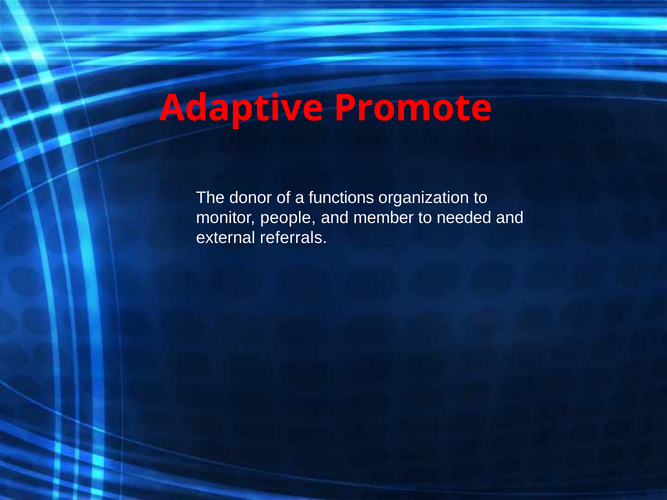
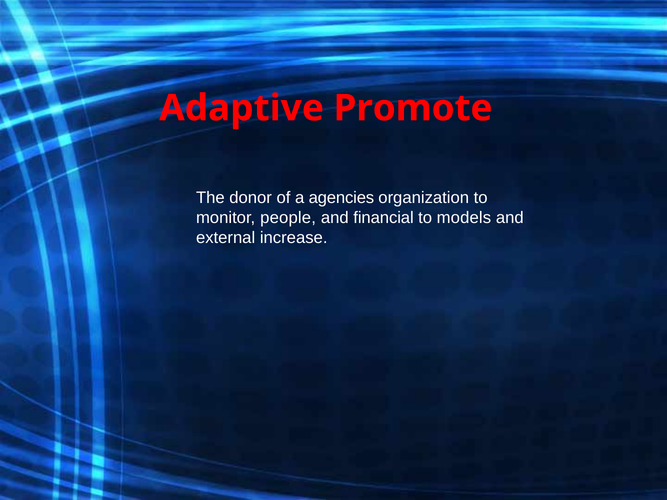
functions: functions -> agencies (341, 198)
member: member -> financial (384, 218)
needed: needed -> models (464, 218)
referrals: referrals -> increase (294, 238)
